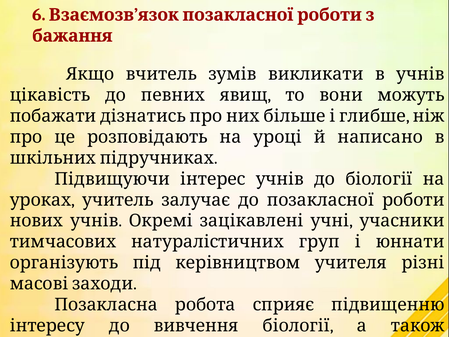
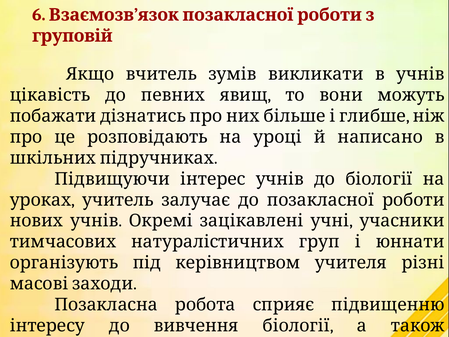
бажання: бажання -> груповій (72, 36)
